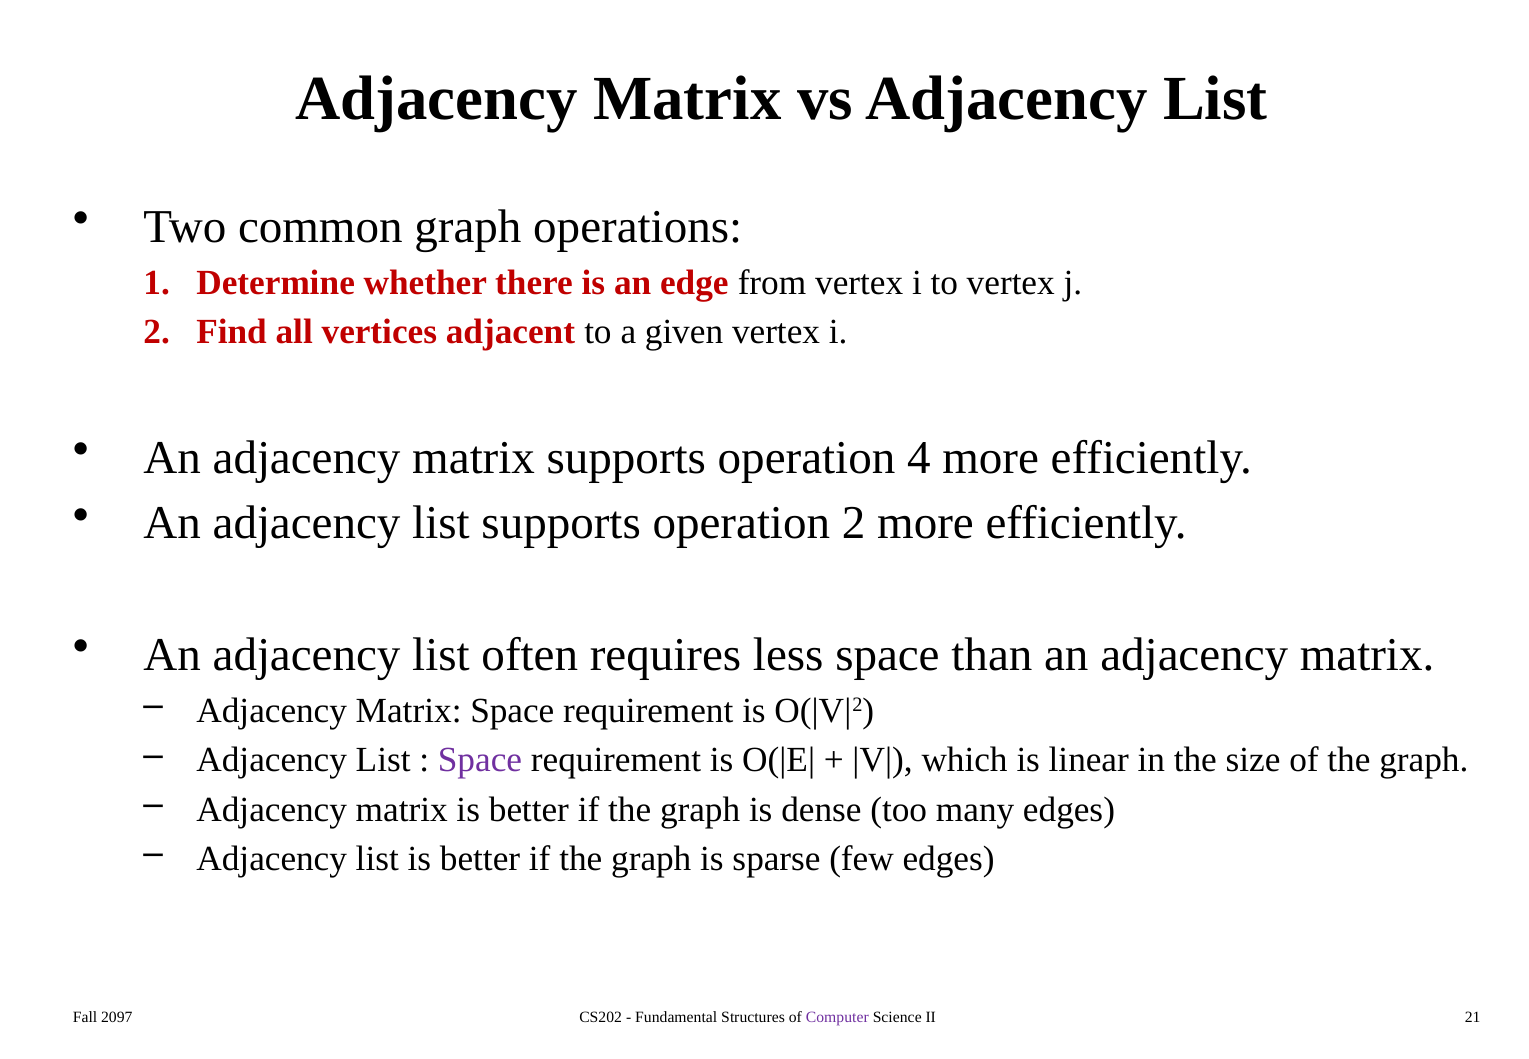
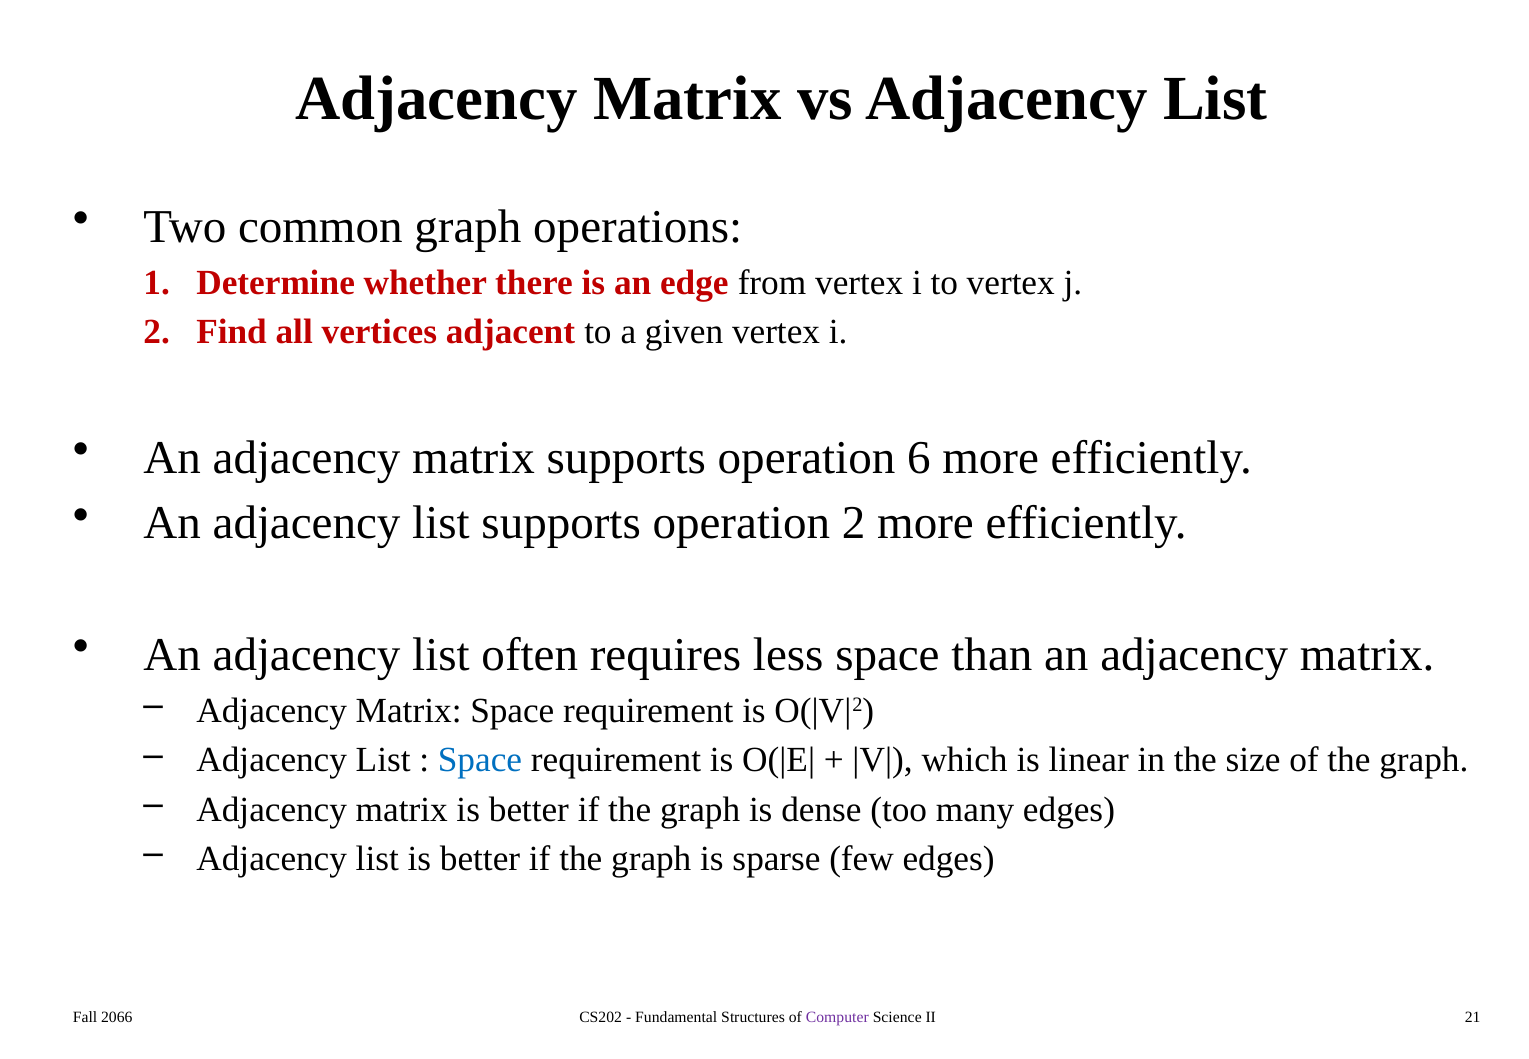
4: 4 -> 6 (919, 457)
Space colour: purple -> blue (480, 760)
2097: 2097 -> 2066 (117, 1017)
